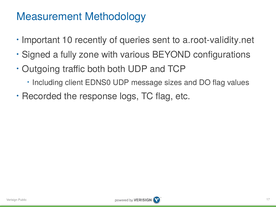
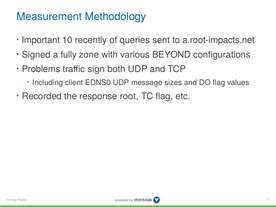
a.root-validity.net: a.root-validity.net -> a.root-impacts.net (219, 40)
Outgoing: Outgoing -> Problems (41, 69)
traffic both: both -> sign (96, 69)
logs: logs -> root (129, 96)
